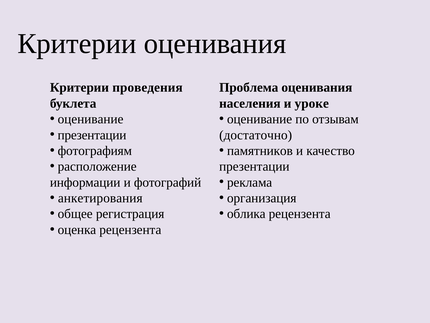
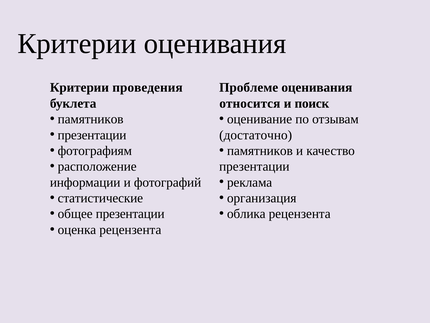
Проблема: Проблема -> Проблеме (249, 88)
населения: населения -> относится (250, 103)
уроке: уроке -> поиск (312, 103)
оценивание: оценивание -> памятников (91, 119)
анкетирования: анкетирования -> статистические (100, 198)
общее регистрация: регистрация -> презентации (130, 214)
